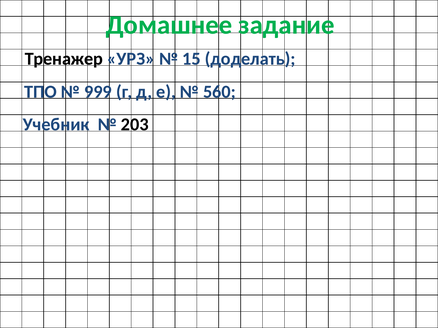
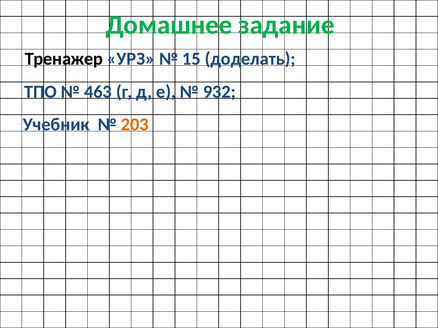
999: 999 -> 463 (98, 92)
560: 560 -> 932 (219, 92)
203 colour: black -> orange (135, 125)
